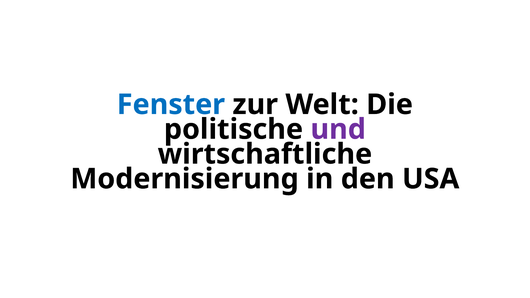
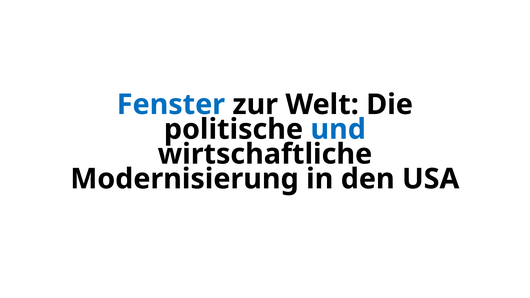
und colour: purple -> blue (338, 129)
